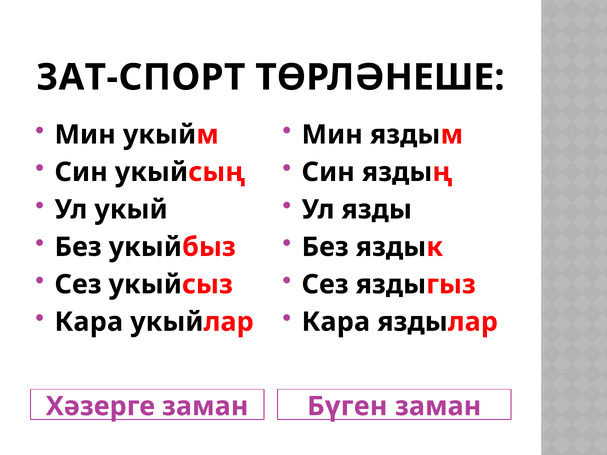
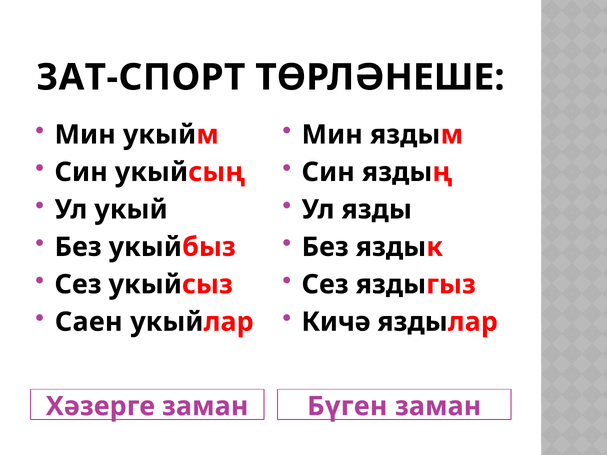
Кара: Кара -> Саен (89, 322)
Кара: Кара -> Кичә (336, 322)
